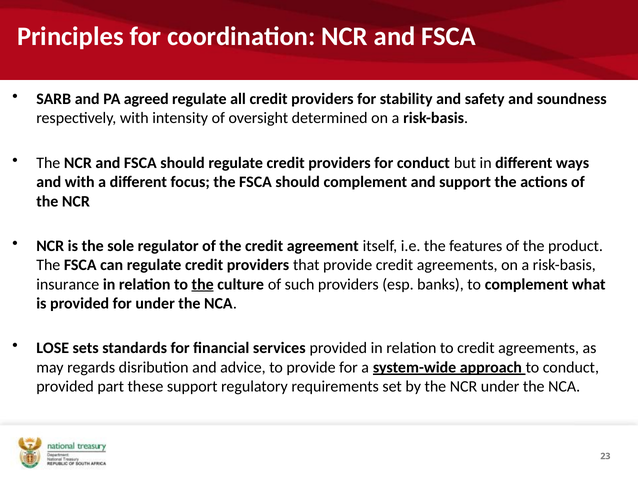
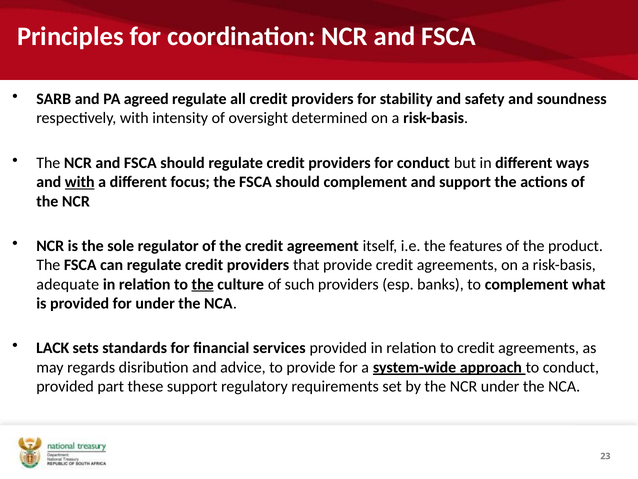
with underline: none -> present (80, 182)
insurance: insurance -> adequate (68, 284)
LOSE: LOSE -> LACK (53, 348)
